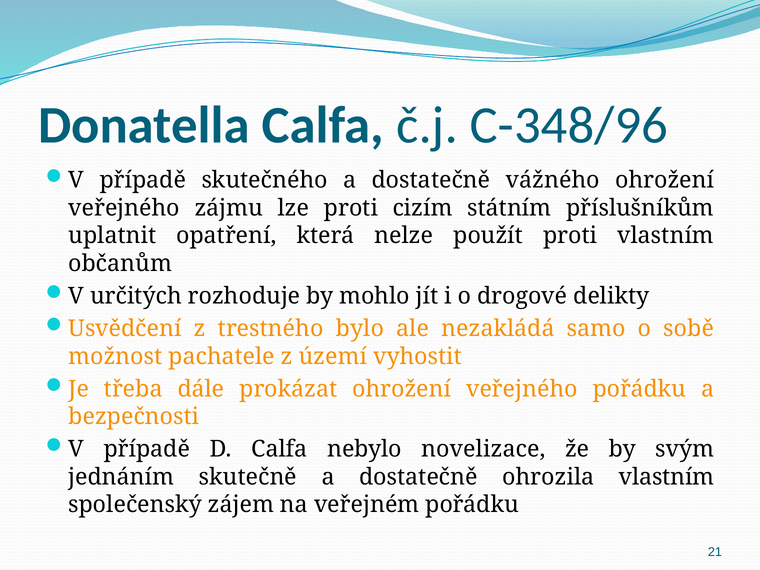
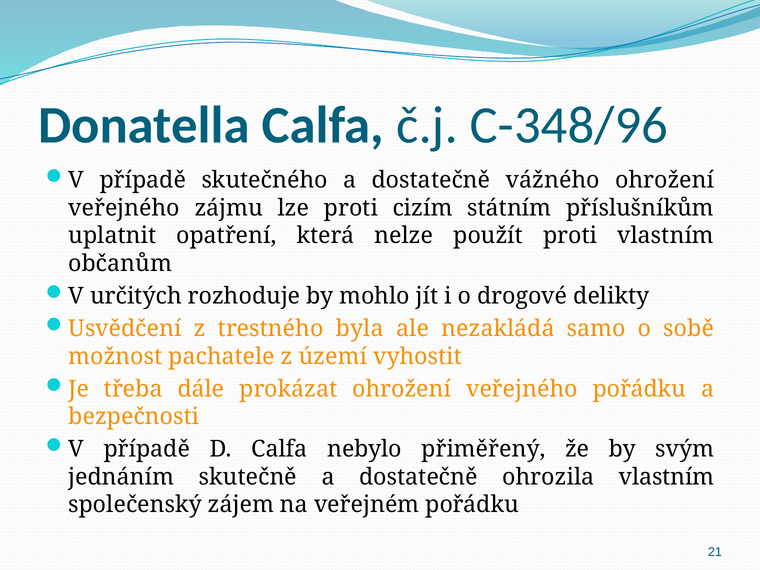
bylo: bylo -> byla (360, 329)
novelizace: novelizace -> přiměřený (483, 449)
